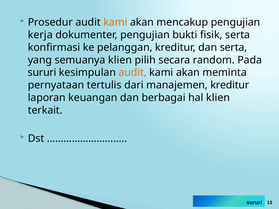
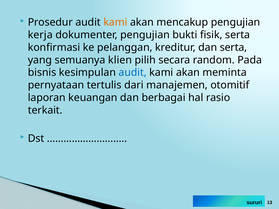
sururi: sururi -> bisnis (42, 73)
audit colour: orange -> blue (133, 73)
manajemen kreditur: kreditur -> otomitif (230, 85)
hal klien: klien -> rasio (218, 98)
